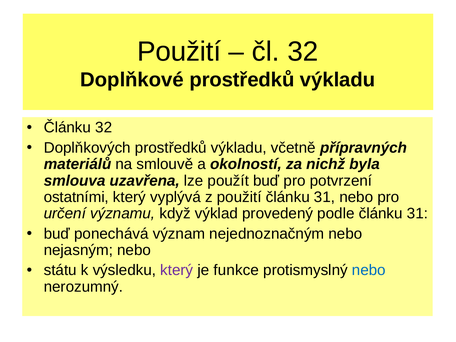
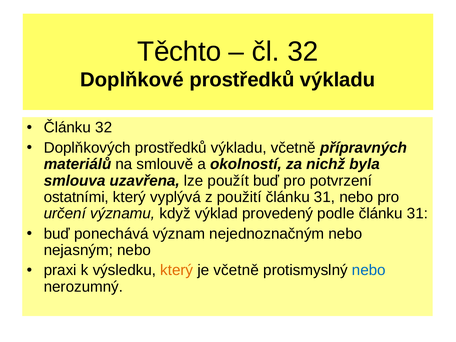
Použití: Použití -> Těchto (179, 52)
státu: státu -> praxi (60, 270)
který colour: purple -> orange (177, 270)
je funkce: funkce -> včetně (236, 270)
